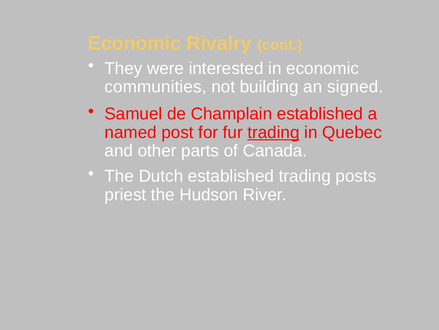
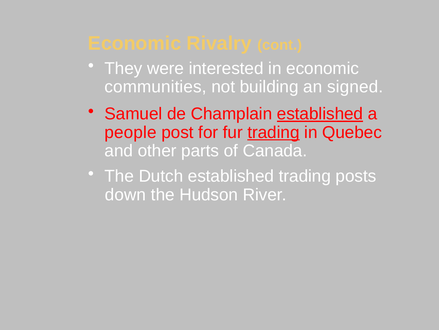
established underline: none -> present (320, 114)
named: named -> people (131, 132)
priest: priest -> down (125, 194)
